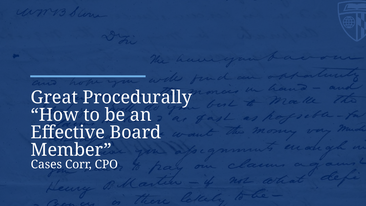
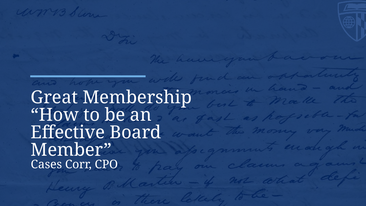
Procedurally: Procedurally -> Membership (137, 97)
